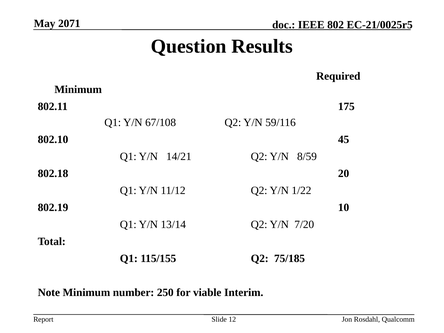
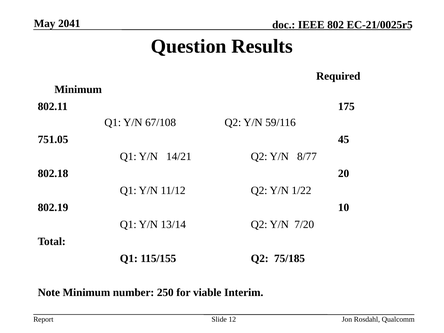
2071: 2071 -> 2041 (69, 24)
802.10: 802.10 -> 751.05 (53, 139)
8/59: 8/59 -> 8/77 (307, 156)
